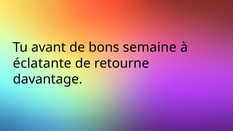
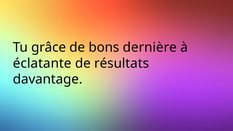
avant: avant -> grâce (49, 47)
semaine: semaine -> dernière (150, 47)
retourne: retourne -> résultats (122, 63)
